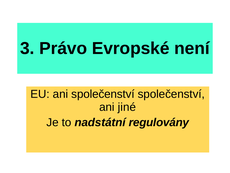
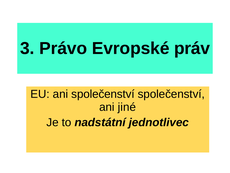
není: není -> práv (192, 48)
regulovány: regulovány -> jednotlivec (159, 122)
